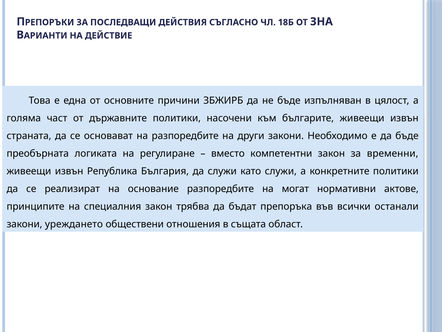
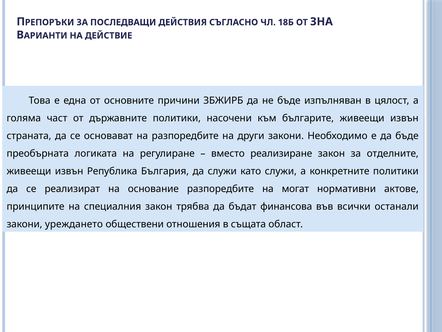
компетентни: компетентни -> реализиране (281, 153)
временни: временни -> отделните (393, 153)
препоръка: препоръка -> финансова (286, 206)
